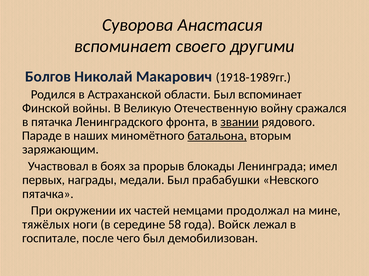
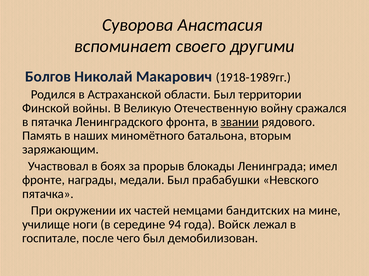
Был вспоминает: вспоминает -> территории (270, 95)
Параде: Параде -> Память (42, 136)
батальона underline: present -> none (217, 136)
первых: первых -> фронте (43, 180)
продолжал: продолжал -> бандитских (258, 211)
тяжёлых: тяжёлых -> училище (46, 225)
58: 58 -> 94 (175, 225)
